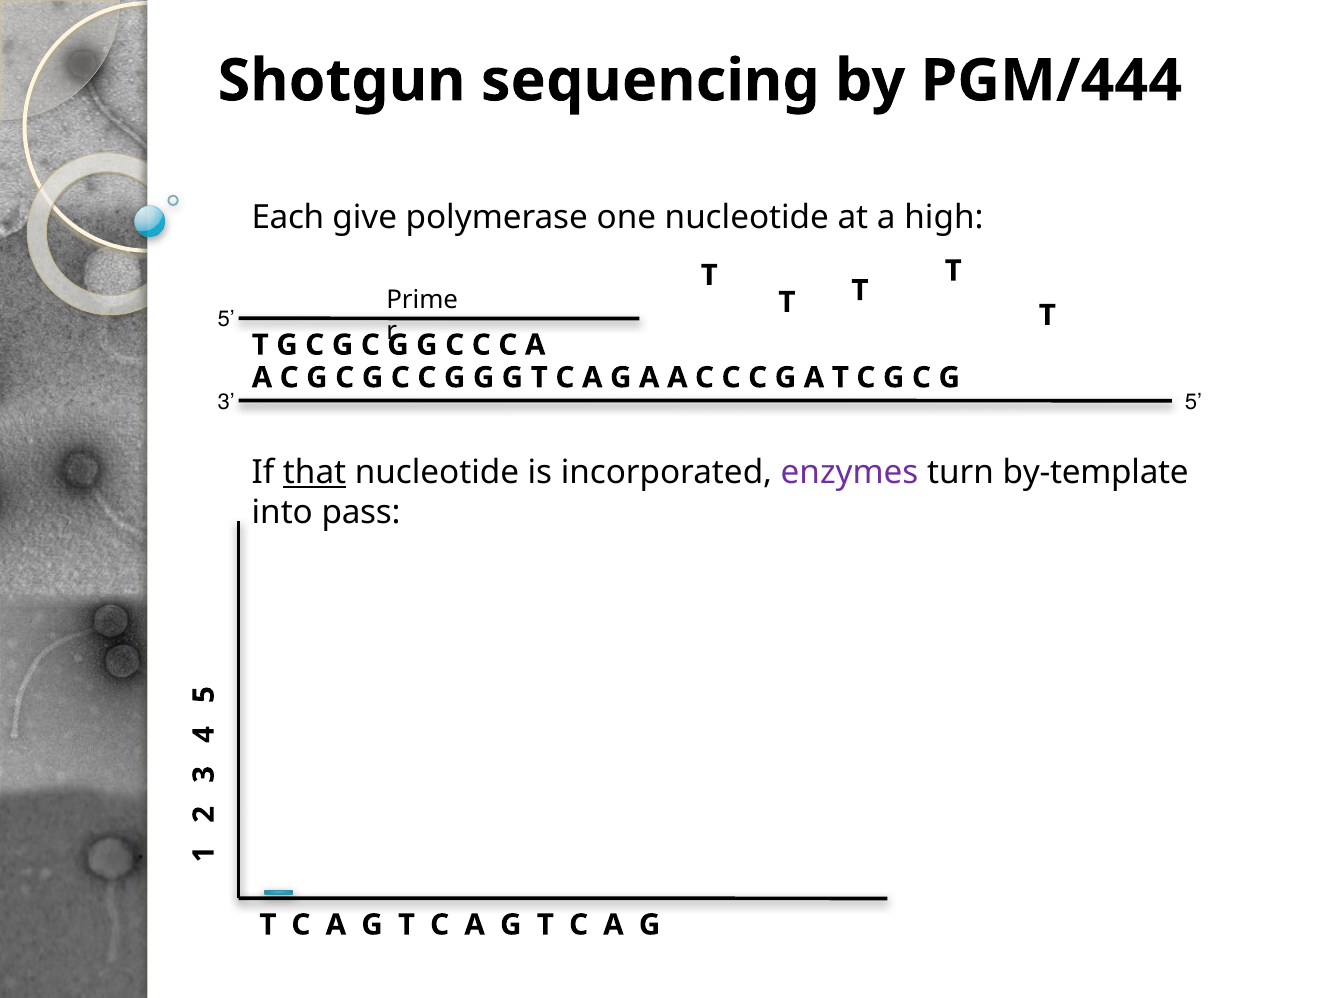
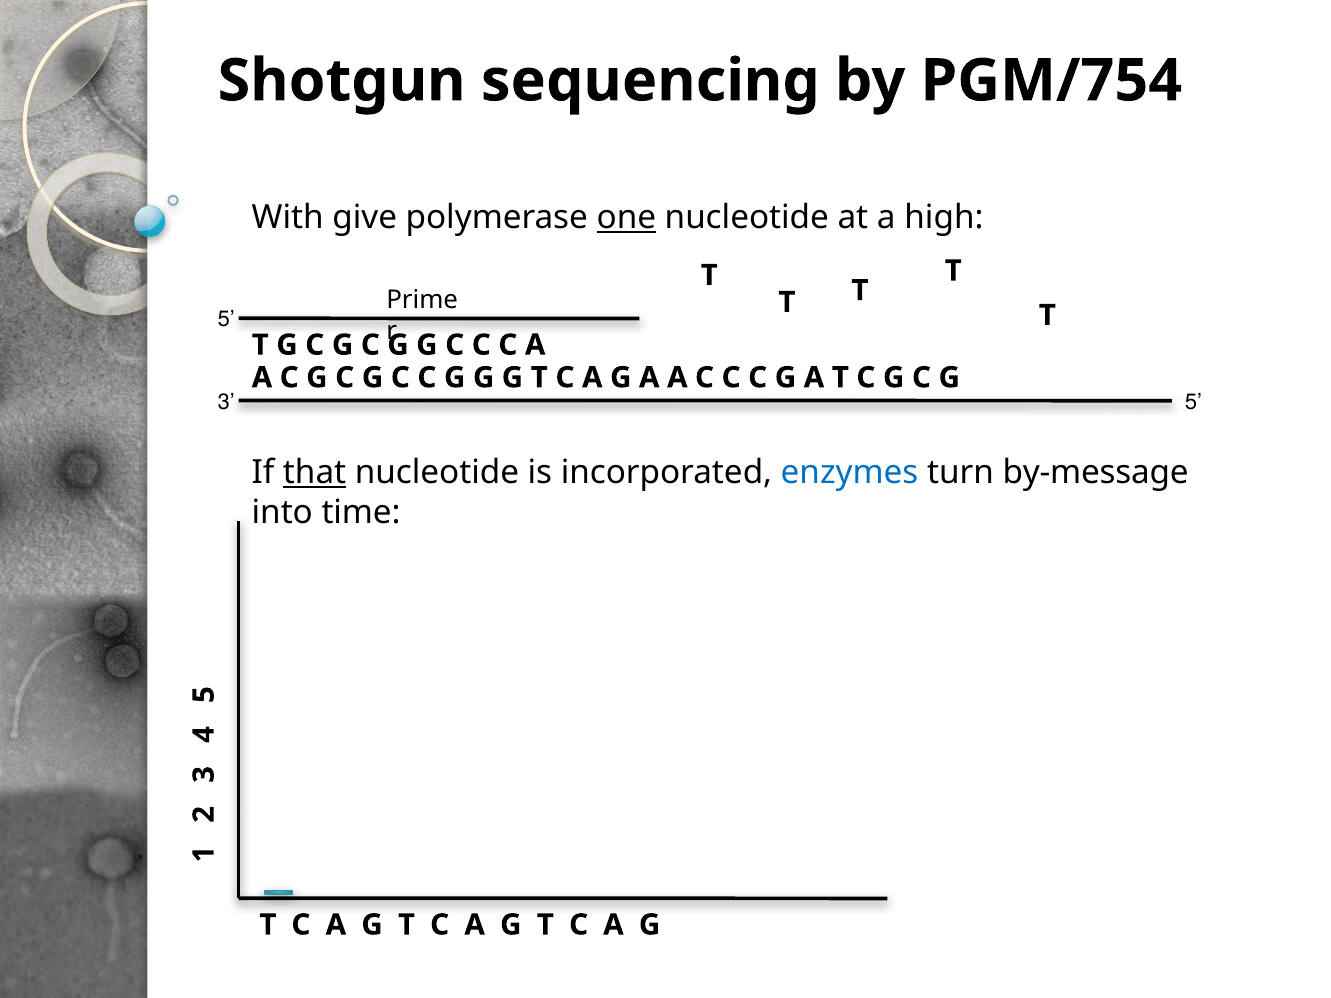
PGM/444: PGM/444 -> PGM/754 (1051, 81)
Each: Each -> With (288, 217)
one underline: none -> present (626, 217)
enzymes colour: purple -> blue (850, 472)
by-template: by-template -> by-message (1096, 472)
pass: pass -> time (361, 512)
